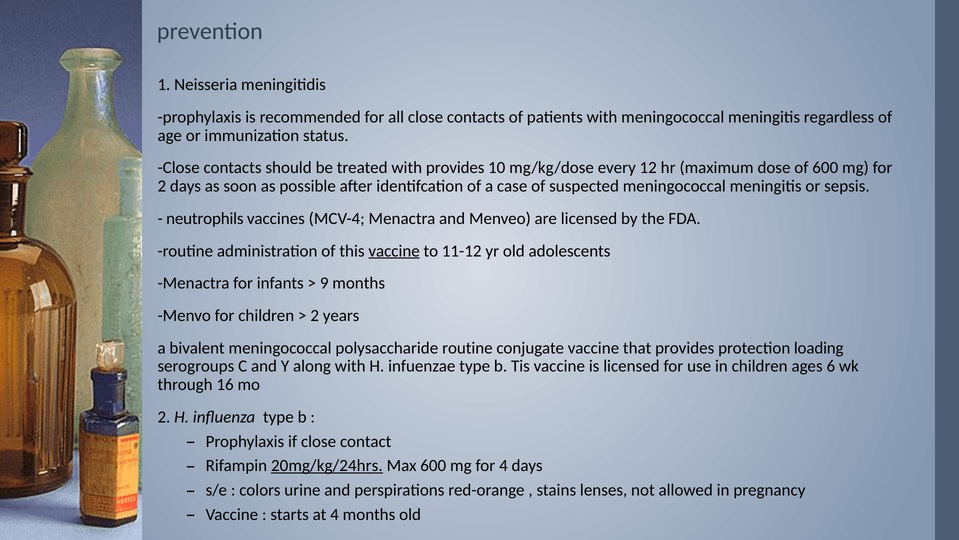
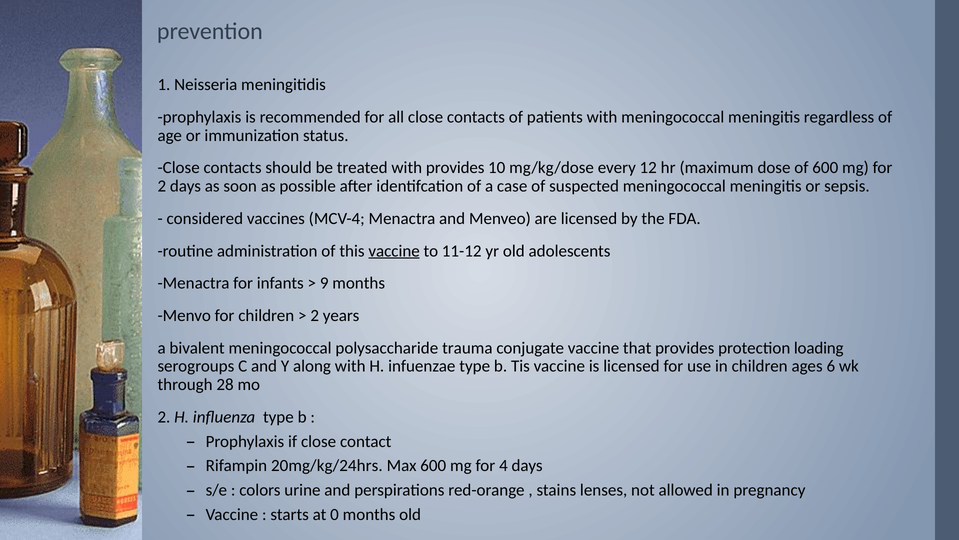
neutrophils: neutrophils -> considered (205, 218)
polysaccharide routine: routine -> trauma (467, 348)
16: 16 -> 28 (225, 384)
20mg/kg/24hrs underline: present -> none (327, 466)
at 4: 4 -> 0 (334, 514)
